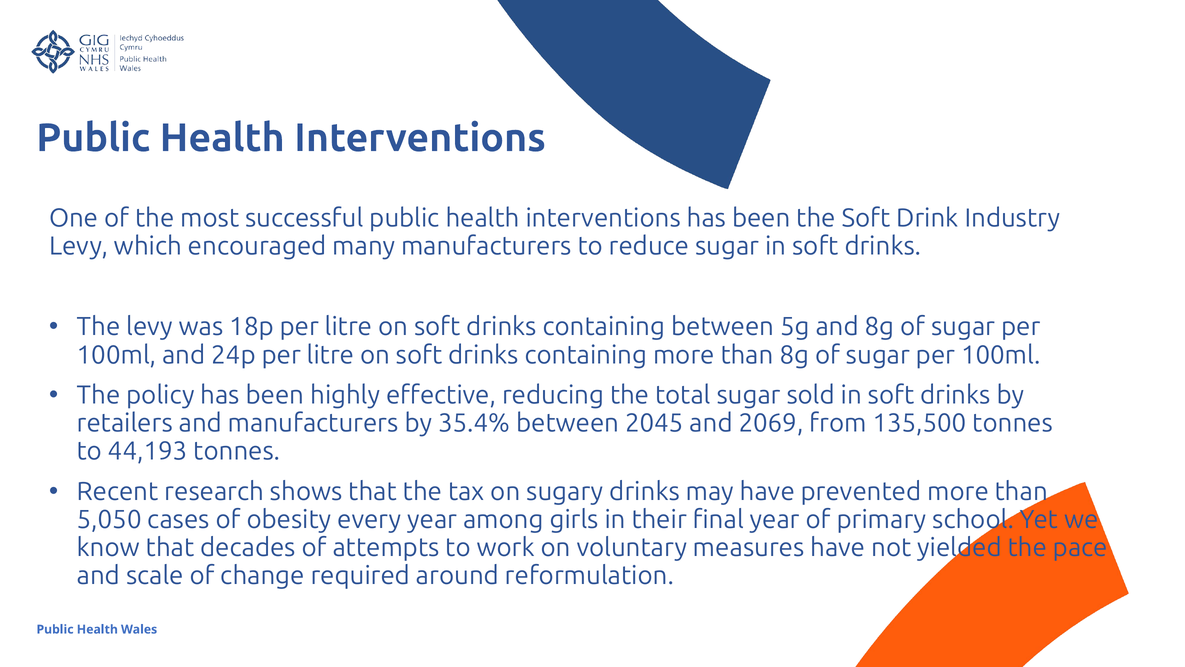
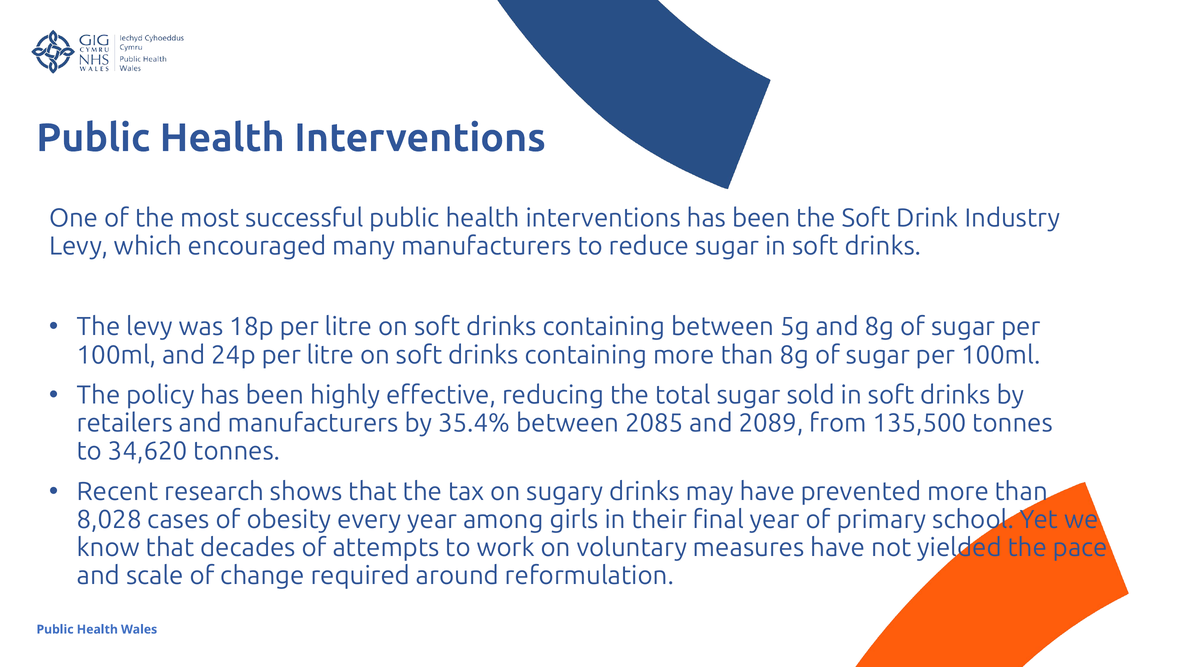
2045: 2045 -> 2085 (654, 423)
2069: 2069 -> 2089 (771, 423)
44,193: 44,193 -> 34,620 (148, 451)
5,050: 5,050 -> 8,028 (109, 519)
